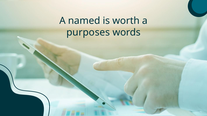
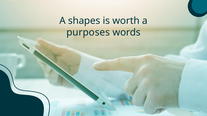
named: named -> shapes (84, 21)
